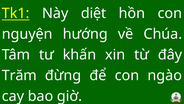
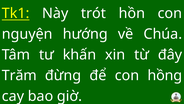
diệt: diệt -> trót (93, 13)
ngào: ngào -> hồng (165, 75)
